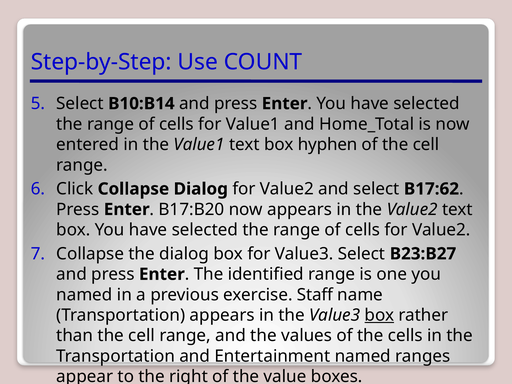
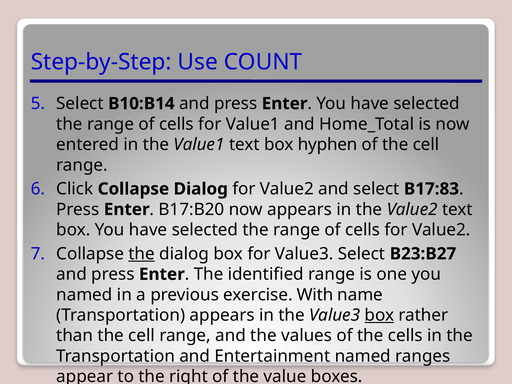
B17:62: B17:62 -> B17:83 (431, 189)
the underline: none -> present (142, 254)
Staff: Staff -> With (315, 295)
